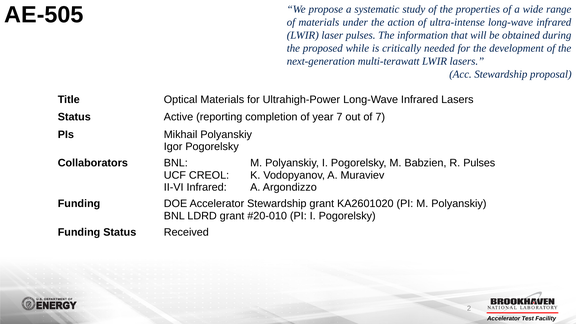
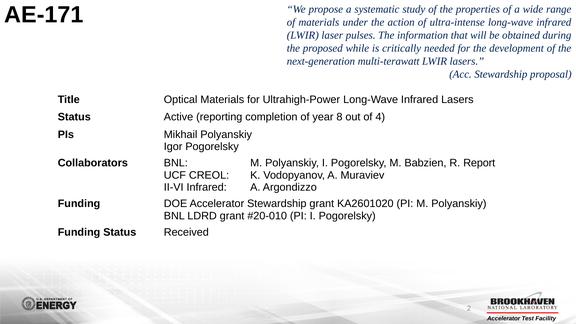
AE-505: AE-505 -> AE-171 (44, 15)
year 7: 7 -> 8 (339, 117)
of 7: 7 -> 4 (380, 117)
R Pulses: Pulses -> Report (479, 163)
